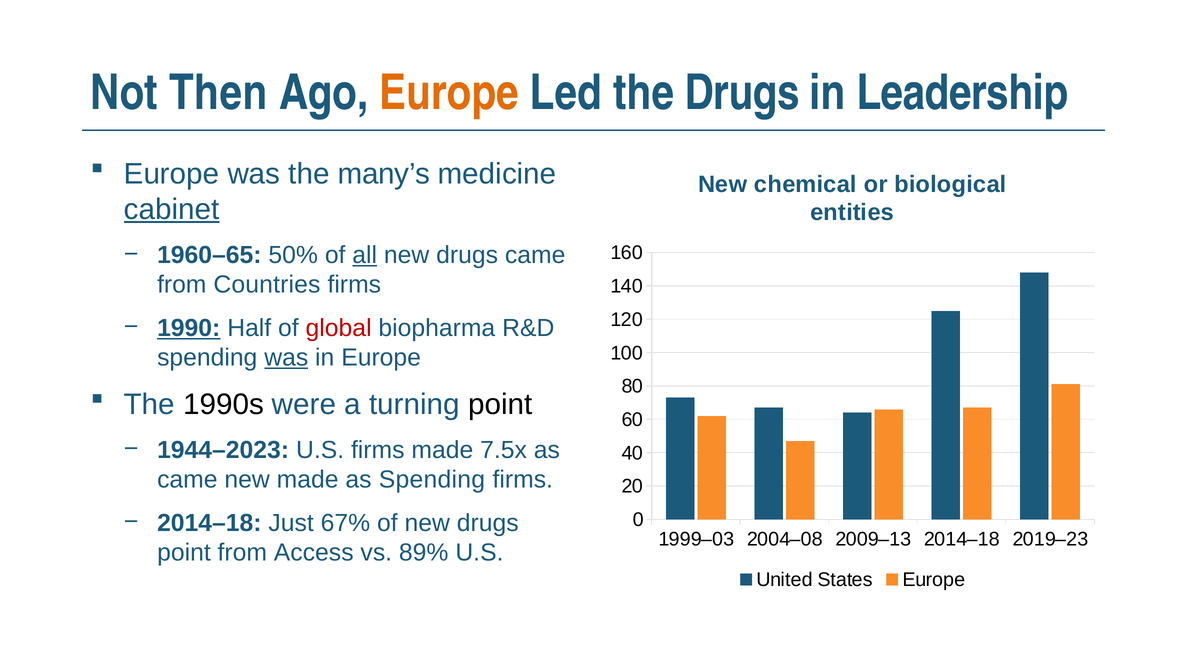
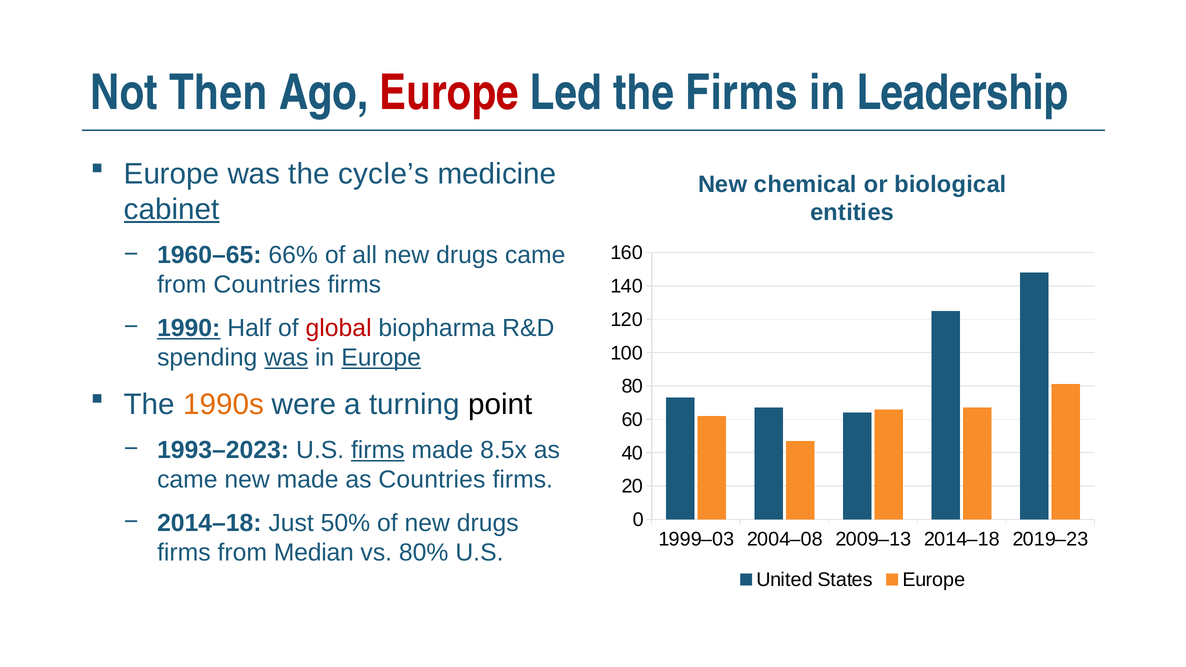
Europe colour: orange -> red (449, 93)
the Drugs: Drugs -> Firms (742, 93)
many’s: many’s -> cycle’s (384, 174)
50%: 50% -> 66% (293, 255)
all underline: present -> none (365, 255)
Europe underline: none -> present (381, 358)
1990s colour: black -> orange (223, 404)
1944–2023: 1944–2023 -> 1993–2023 (223, 450)
firms underline: none -> present (378, 450)
7.5x: 7.5x -> 8.5x (504, 450)
as Spending: Spending -> Countries (432, 480)
67%: 67% -> 50% (345, 523)
point: point -> firms (184, 553)
Access: Access -> Median (314, 553)
89%: 89% -> 80% (424, 553)
